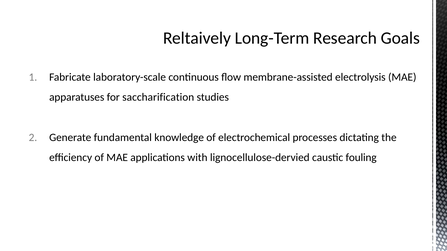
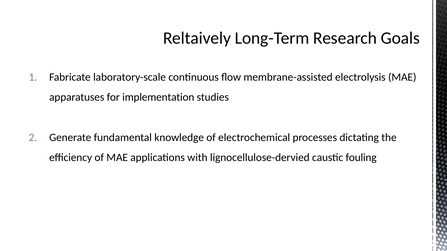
saccharification: saccharification -> implementation (158, 97)
